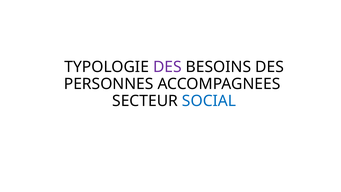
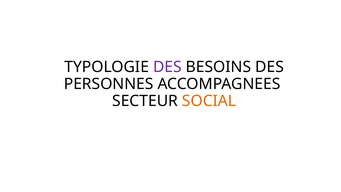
SOCIAL colour: blue -> orange (209, 101)
